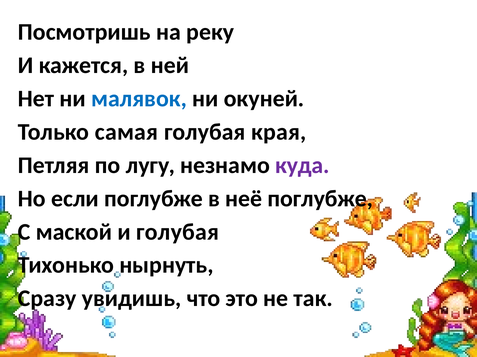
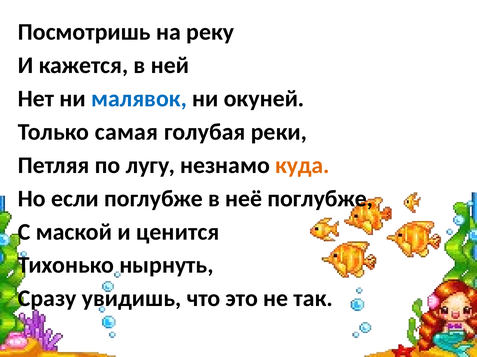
края: края -> реки (279, 132)
куда colour: purple -> orange (302, 166)
и голубая: голубая -> ценится (178, 232)
